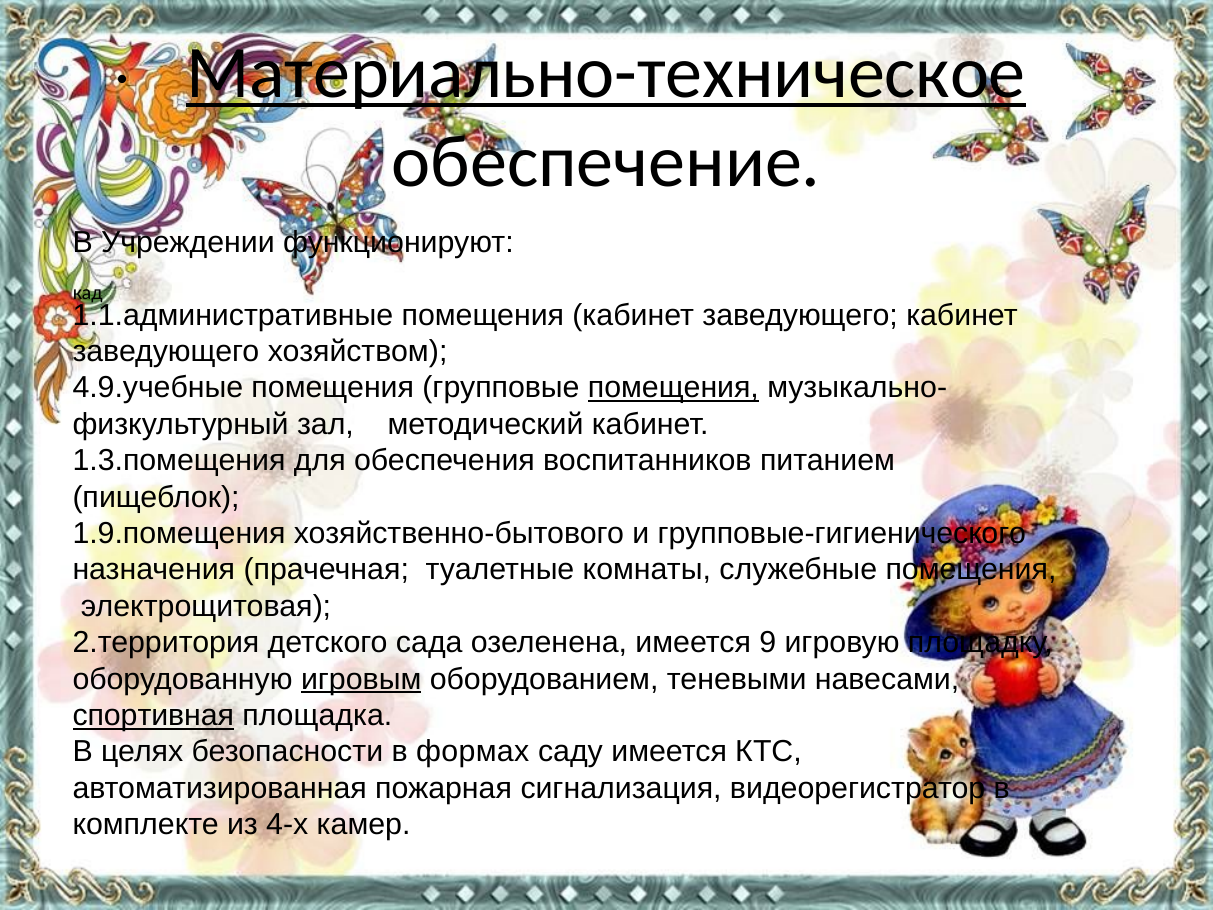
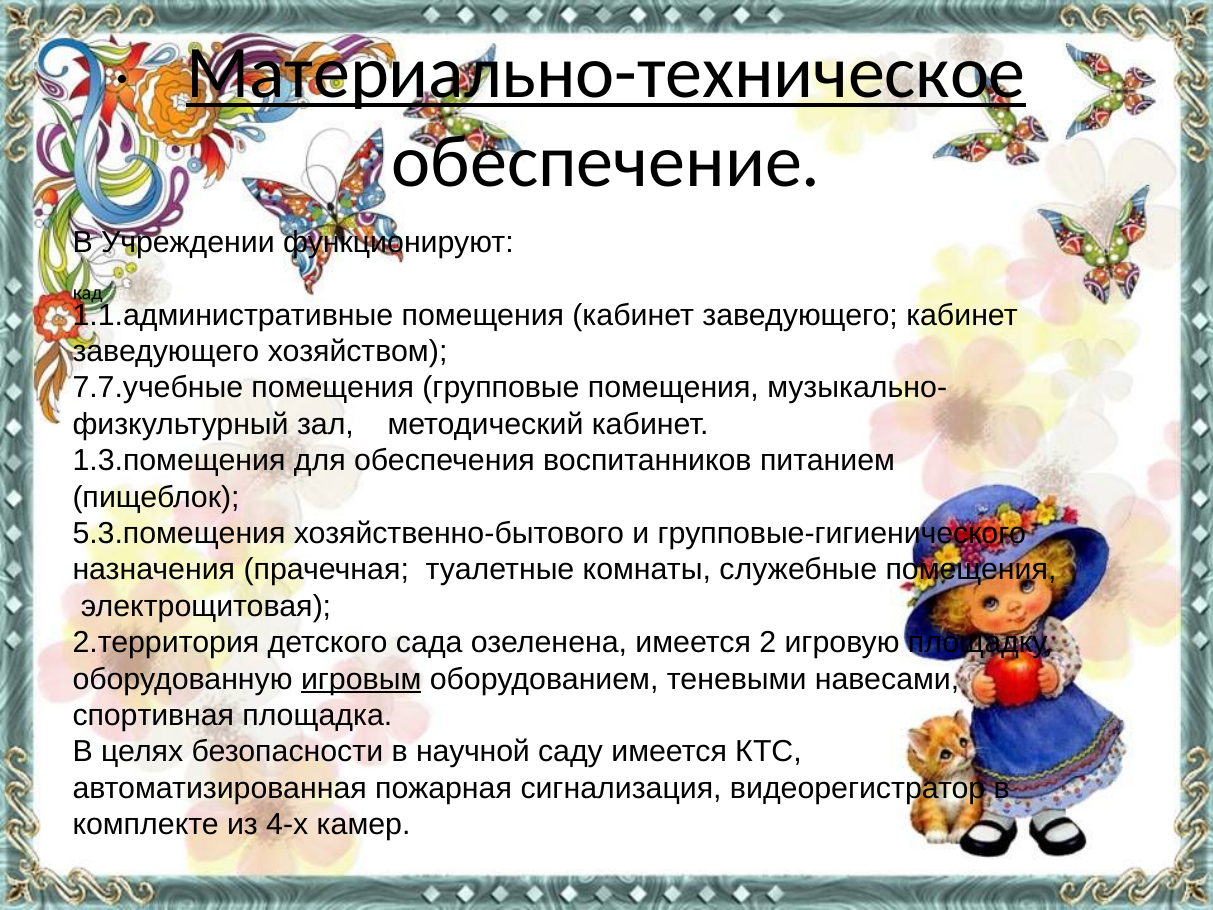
4.9.учебные: 4.9.учебные -> 7.7.учебные (158, 388)
помещения underline: present -> none (673, 388)
1.9.помещения: 1.9.помещения -> 5.3.помещения (179, 533)
9: 9 -> 2 (768, 643)
спортивная underline: present -> none (153, 715)
формах: формах -> научной (473, 752)
